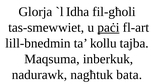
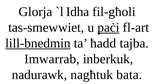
lill-bnedmin underline: none -> present (38, 44)
kollu: kollu -> ħadd (103, 44)
Maqsuma: Maqsuma -> Imwarrab (52, 59)
